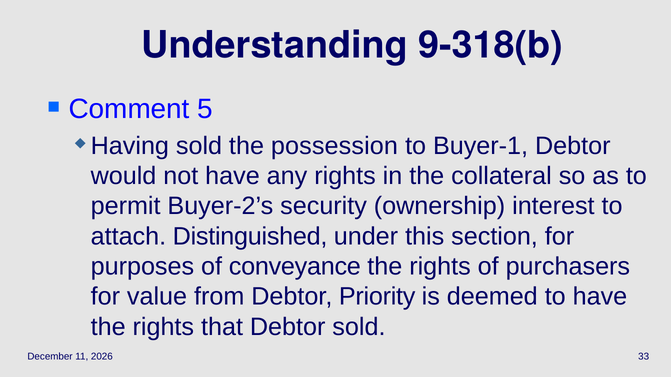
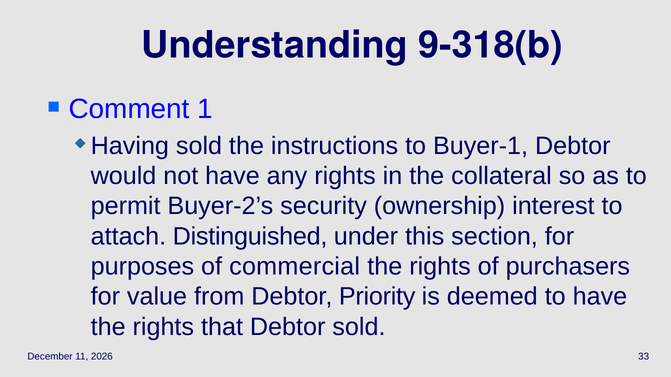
5: 5 -> 1 (205, 109)
possession: possession -> instructions (335, 146)
conveyance: conveyance -> commercial (295, 267)
